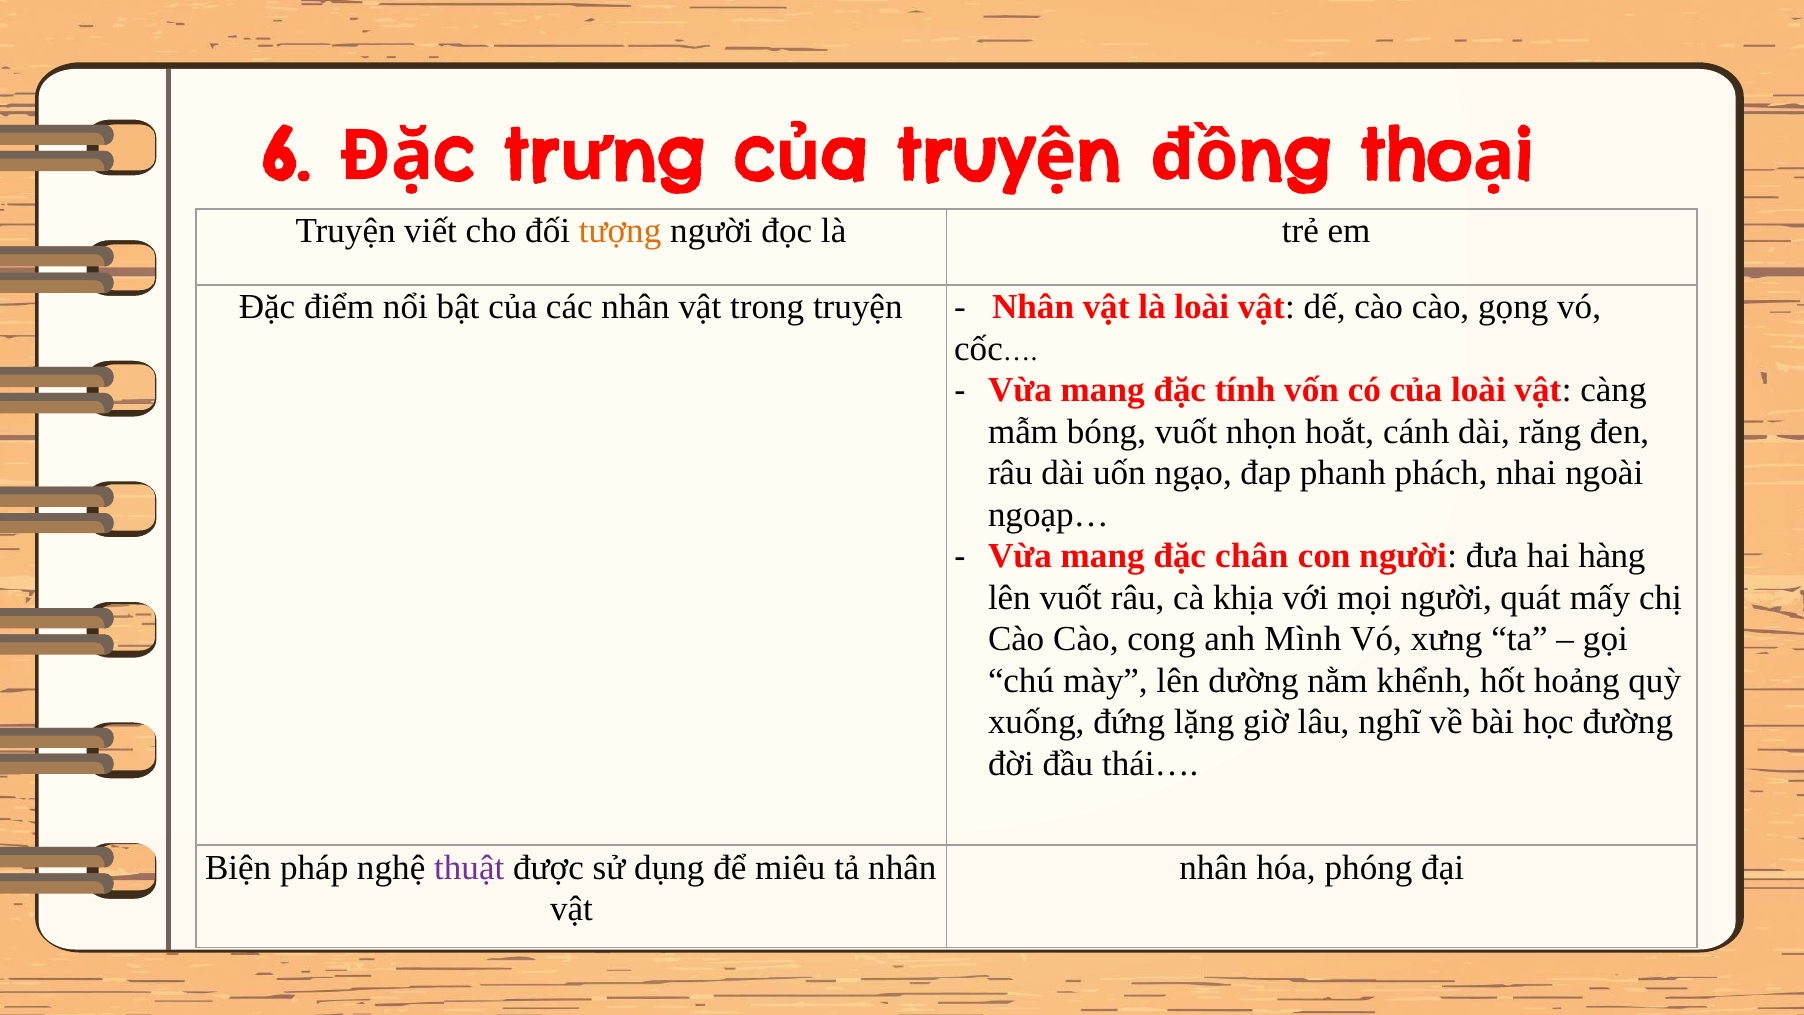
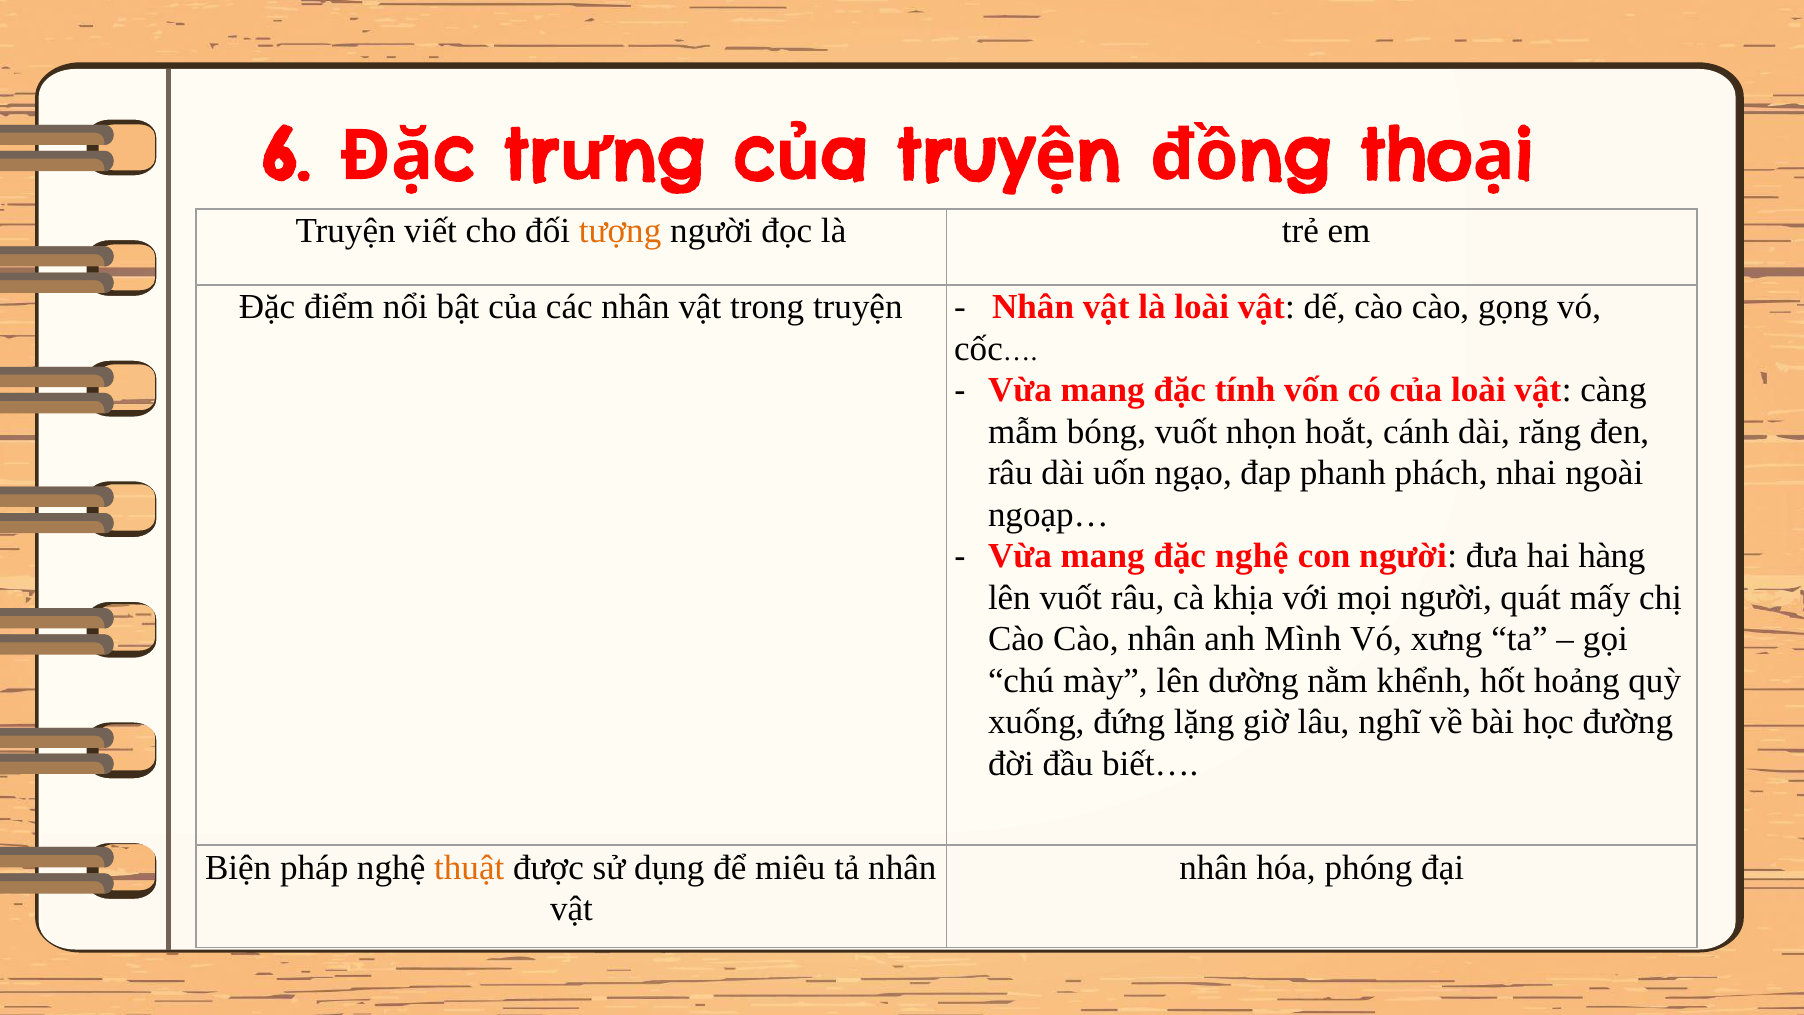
đặc chân: chân -> nghệ (1252, 556)
Cào cong: cong -> nhân (1161, 639)
thái…: thái… -> biết… (1150, 763)
thuật colour: purple -> orange (469, 867)
